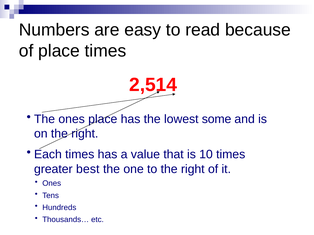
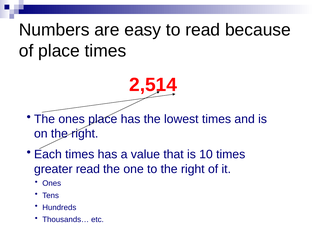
lowest some: some -> times (217, 119)
greater best: best -> read (88, 169)
